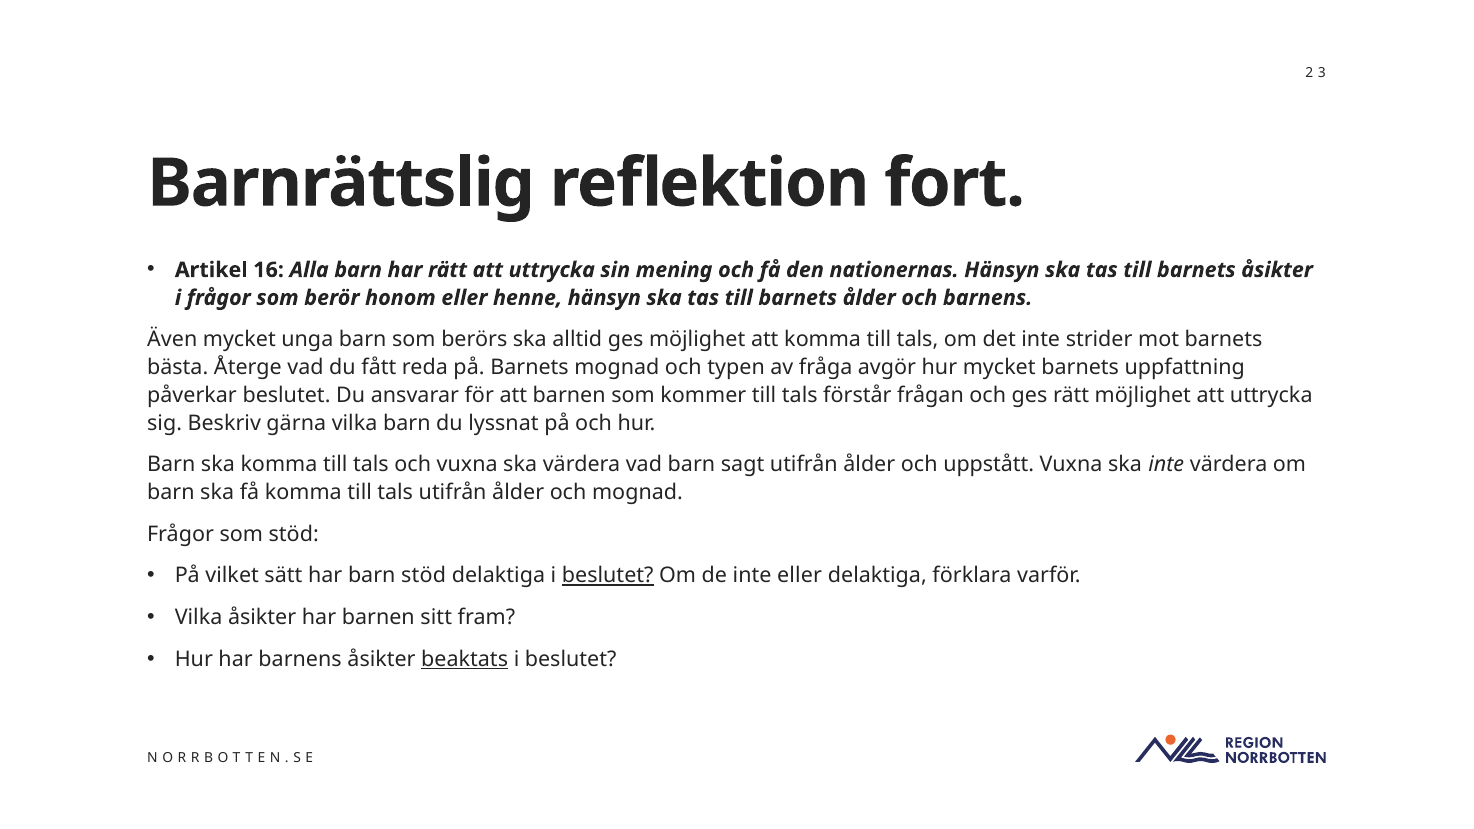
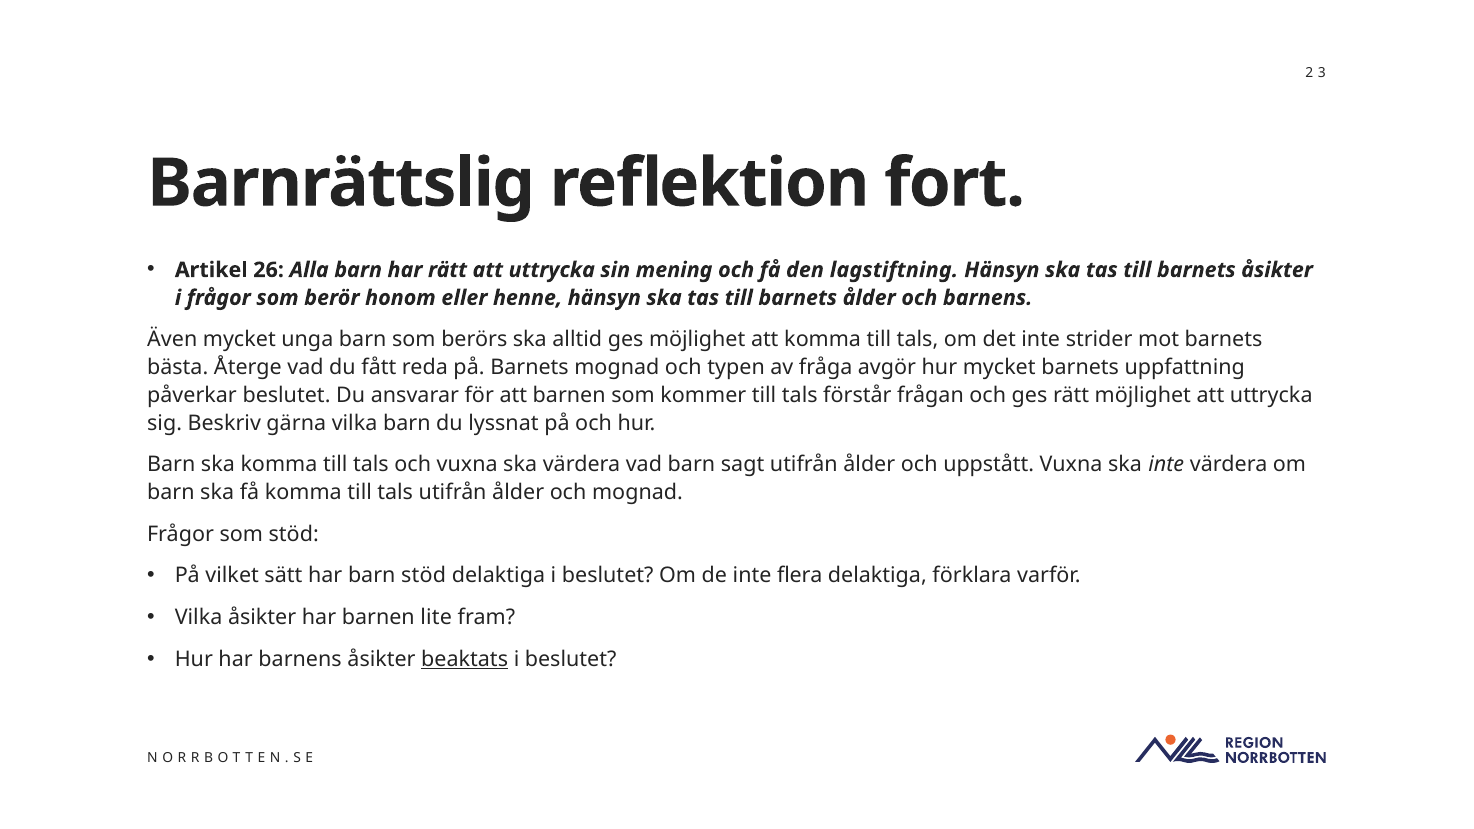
16: 16 -> 26 (269, 270)
nationernas: nationernas -> lagstiftning (894, 270)
beslutet underline: present -> none (608, 576)
inte eller: eller -> flera (800, 576)
sitt: sitt -> lite (436, 618)
